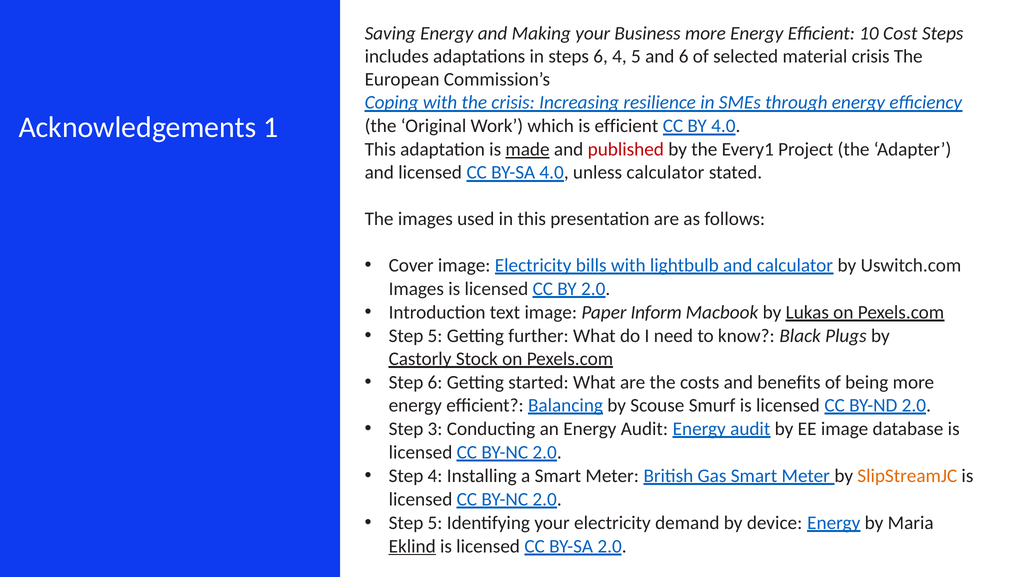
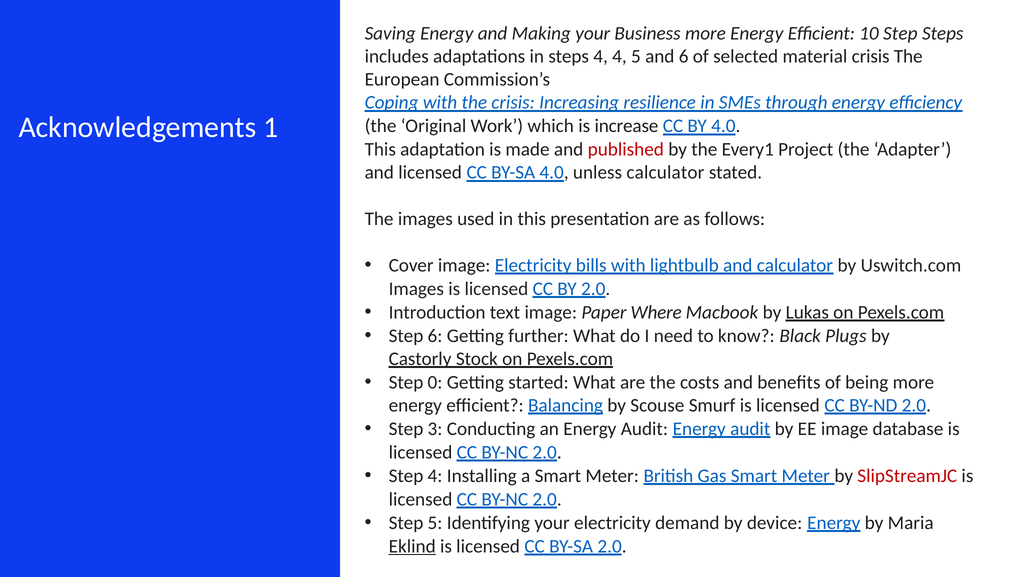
10 Cost: Cost -> Step (900, 33)
steps 6: 6 -> 4 (601, 56)
is efficient: efficient -> increase (626, 126)
made underline: present -> none (528, 149)
Inform: Inform -> Where (656, 312)
5: 5 -> 6 (435, 335)
Step 6: 6 -> 0 (435, 382)
SlipStreamJC colour: orange -> red (907, 475)
